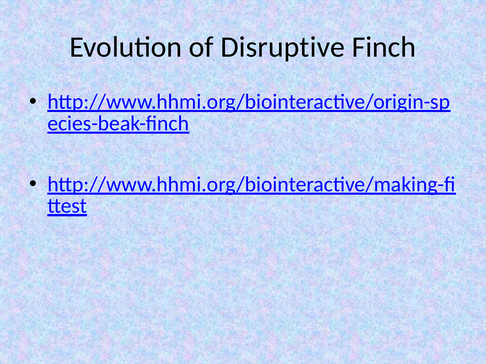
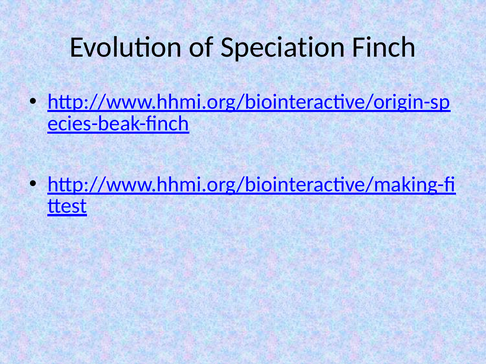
Disruptive: Disruptive -> Speciation (283, 47)
